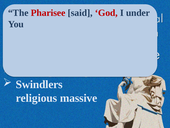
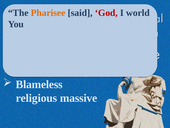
Pharisee colour: red -> orange (48, 13)
under: under -> world (138, 13)
Swindlers: Swindlers -> Blameless (39, 84)
